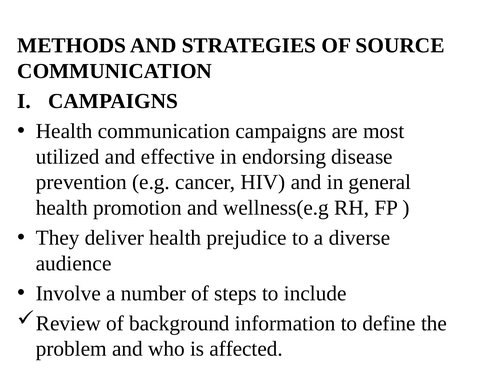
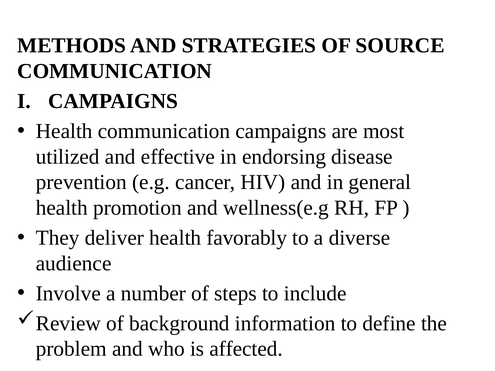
prejudice: prejudice -> favorably (247, 238)
